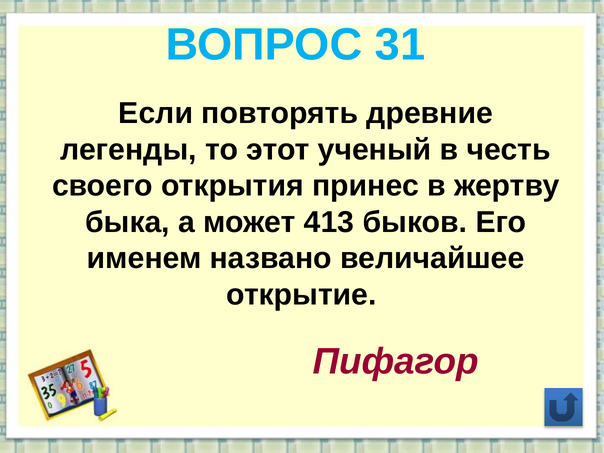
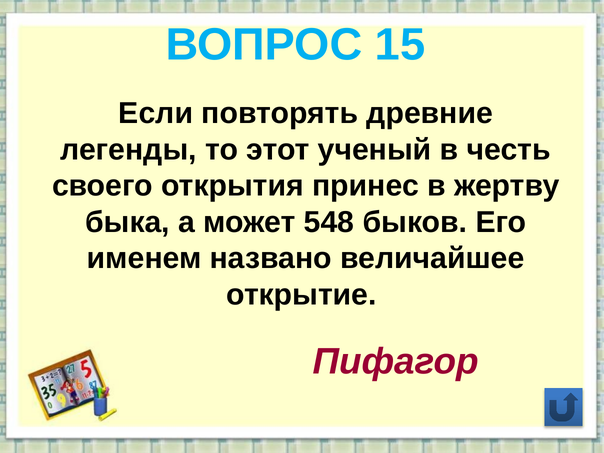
31: 31 -> 15 (400, 45)
413: 413 -> 548 (329, 222)
